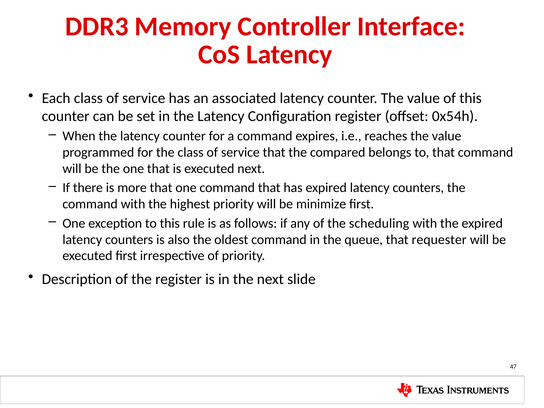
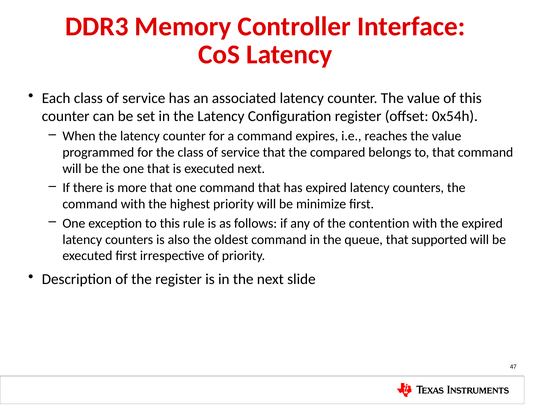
scheduling: scheduling -> contention (379, 223)
requester: requester -> supported (439, 240)
